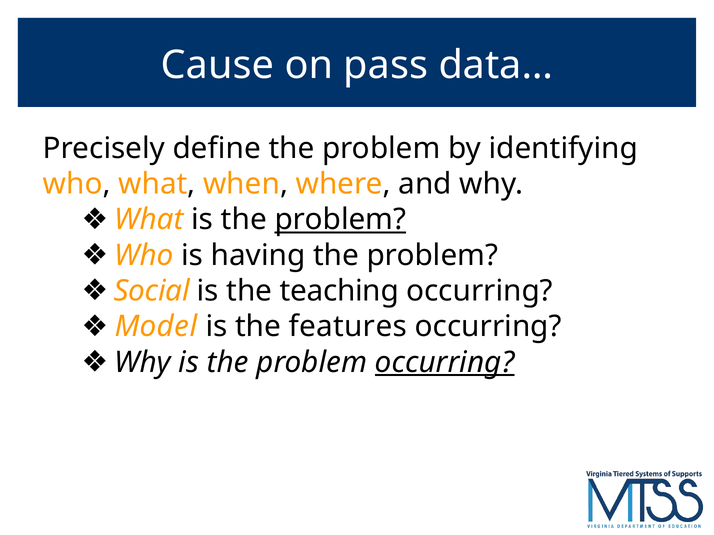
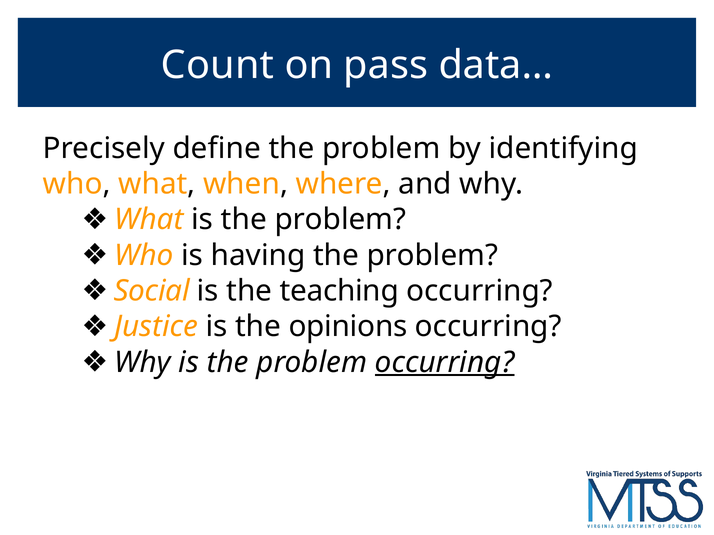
Cause: Cause -> Count (217, 65)
problem underline: present -> none (340, 220)
Model: Model -> Justice (156, 327)
features: features -> opinions (348, 327)
